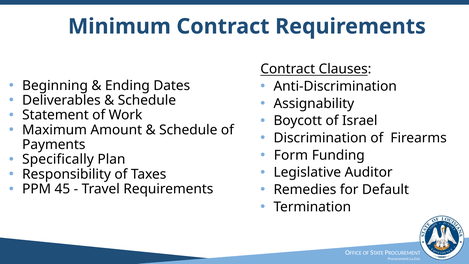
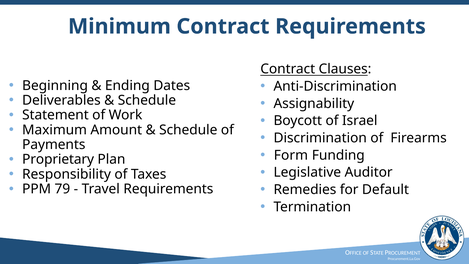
Specifically: Specifically -> Proprietary (58, 159)
45: 45 -> 79 (62, 189)
